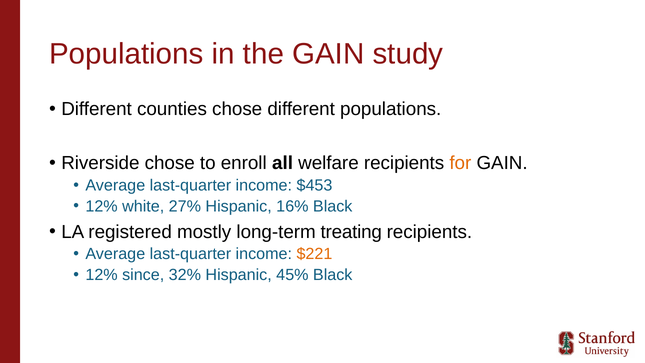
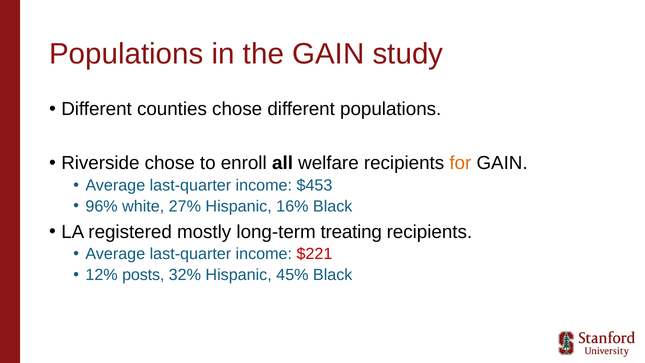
12%: 12% -> 96% (102, 206)
$221 colour: orange -> red (314, 254)
since: since -> posts (143, 275)
